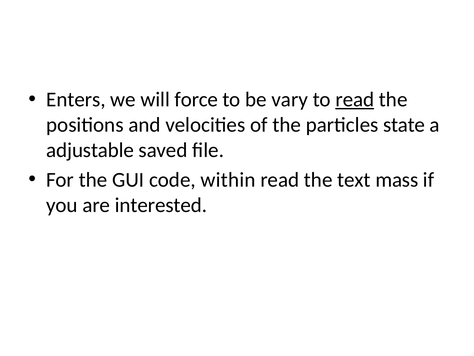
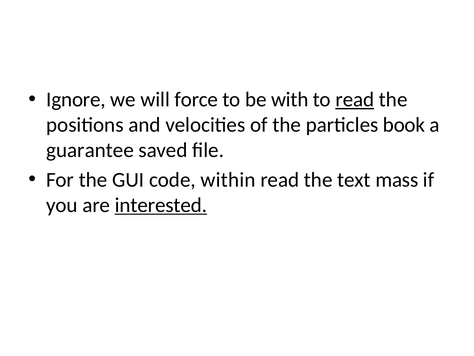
Enters: Enters -> Ignore (76, 99)
vary: vary -> with (290, 99)
state: state -> book (404, 125)
adjustable: adjustable -> guarantee (90, 150)
interested underline: none -> present (161, 205)
